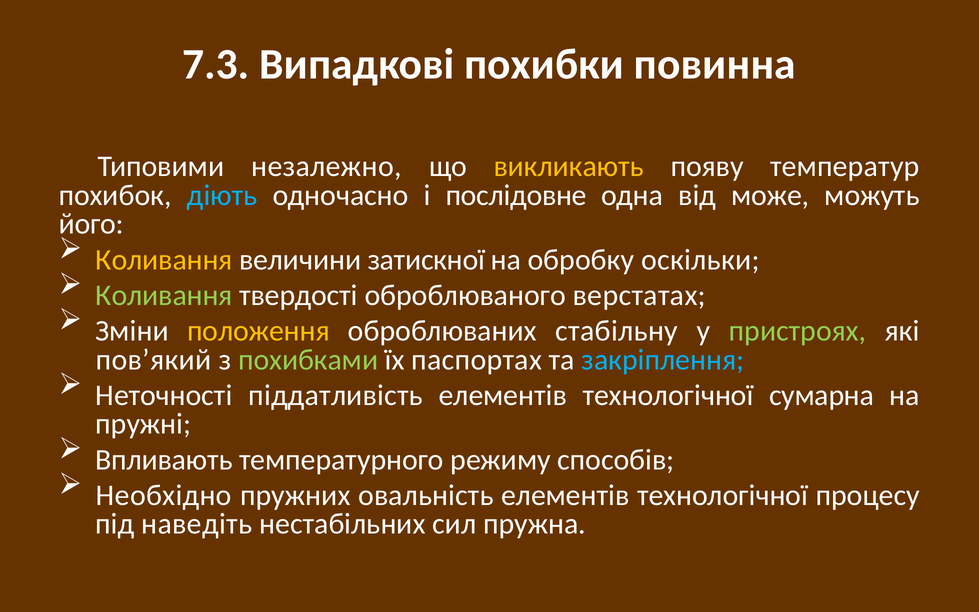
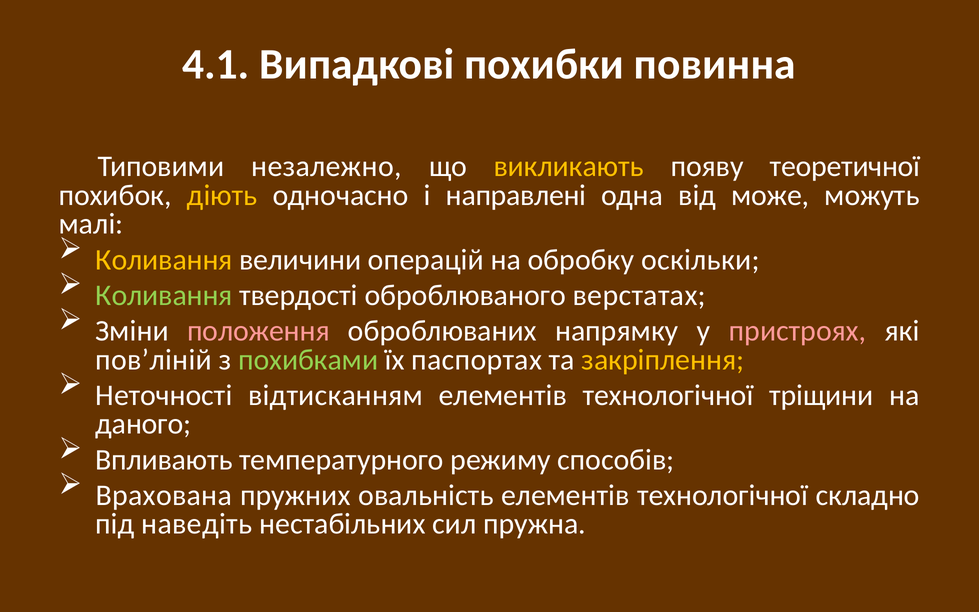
7.3: 7.3 -> 4.1 (216, 64)
температур: температур -> теоретичної (845, 167)
діють colour: light blue -> yellow (222, 195)
послідовне: послідовне -> направлені (516, 195)
його: його -> малі (91, 224)
затискної: затискної -> операцій (426, 260)
положення colour: yellow -> pink (258, 331)
стабільну: стабільну -> напрямку (617, 331)
пристроях colour: light green -> pink (798, 331)
пов’який: пов’який -> пов’ліній (154, 360)
закріплення colour: light blue -> yellow (663, 360)
піддатливість: піддатливість -> відтисканням (336, 395)
сумарна: сумарна -> тріщини (821, 395)
пружні: пружні -> даного (143, 424)
Необхідно: Необхідно -> Врахована (164, 495)
процесу: процесу -> складно (868, 495)
